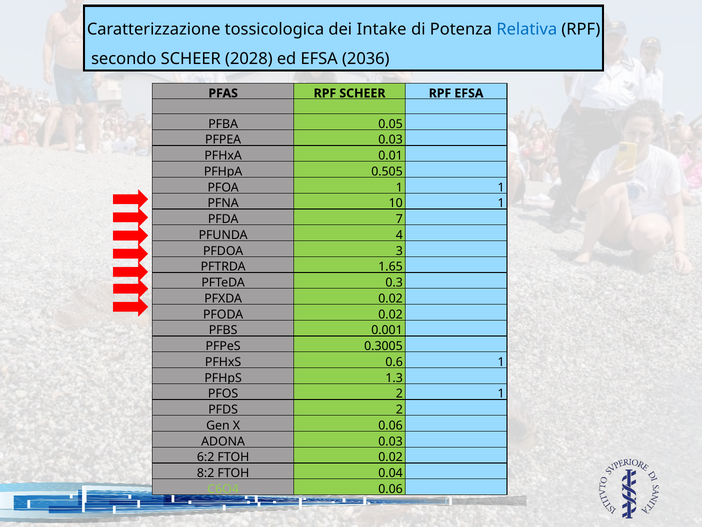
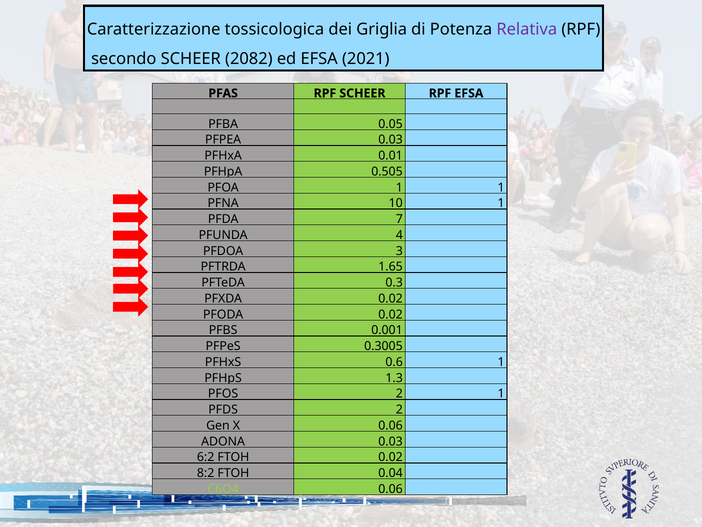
Intake: Intake -> Griglia (382, 29)
Relativa colour: blue -> purple (527, 29)
2028: 2028 -> 2082 (249, 59)
2036: 2036 -> 2021 (366, 59)
